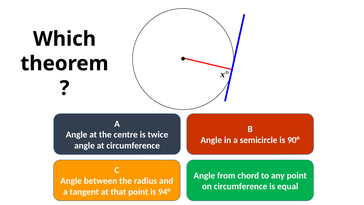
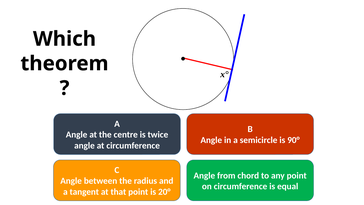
94°: 94° -> 20° (164, 192)
